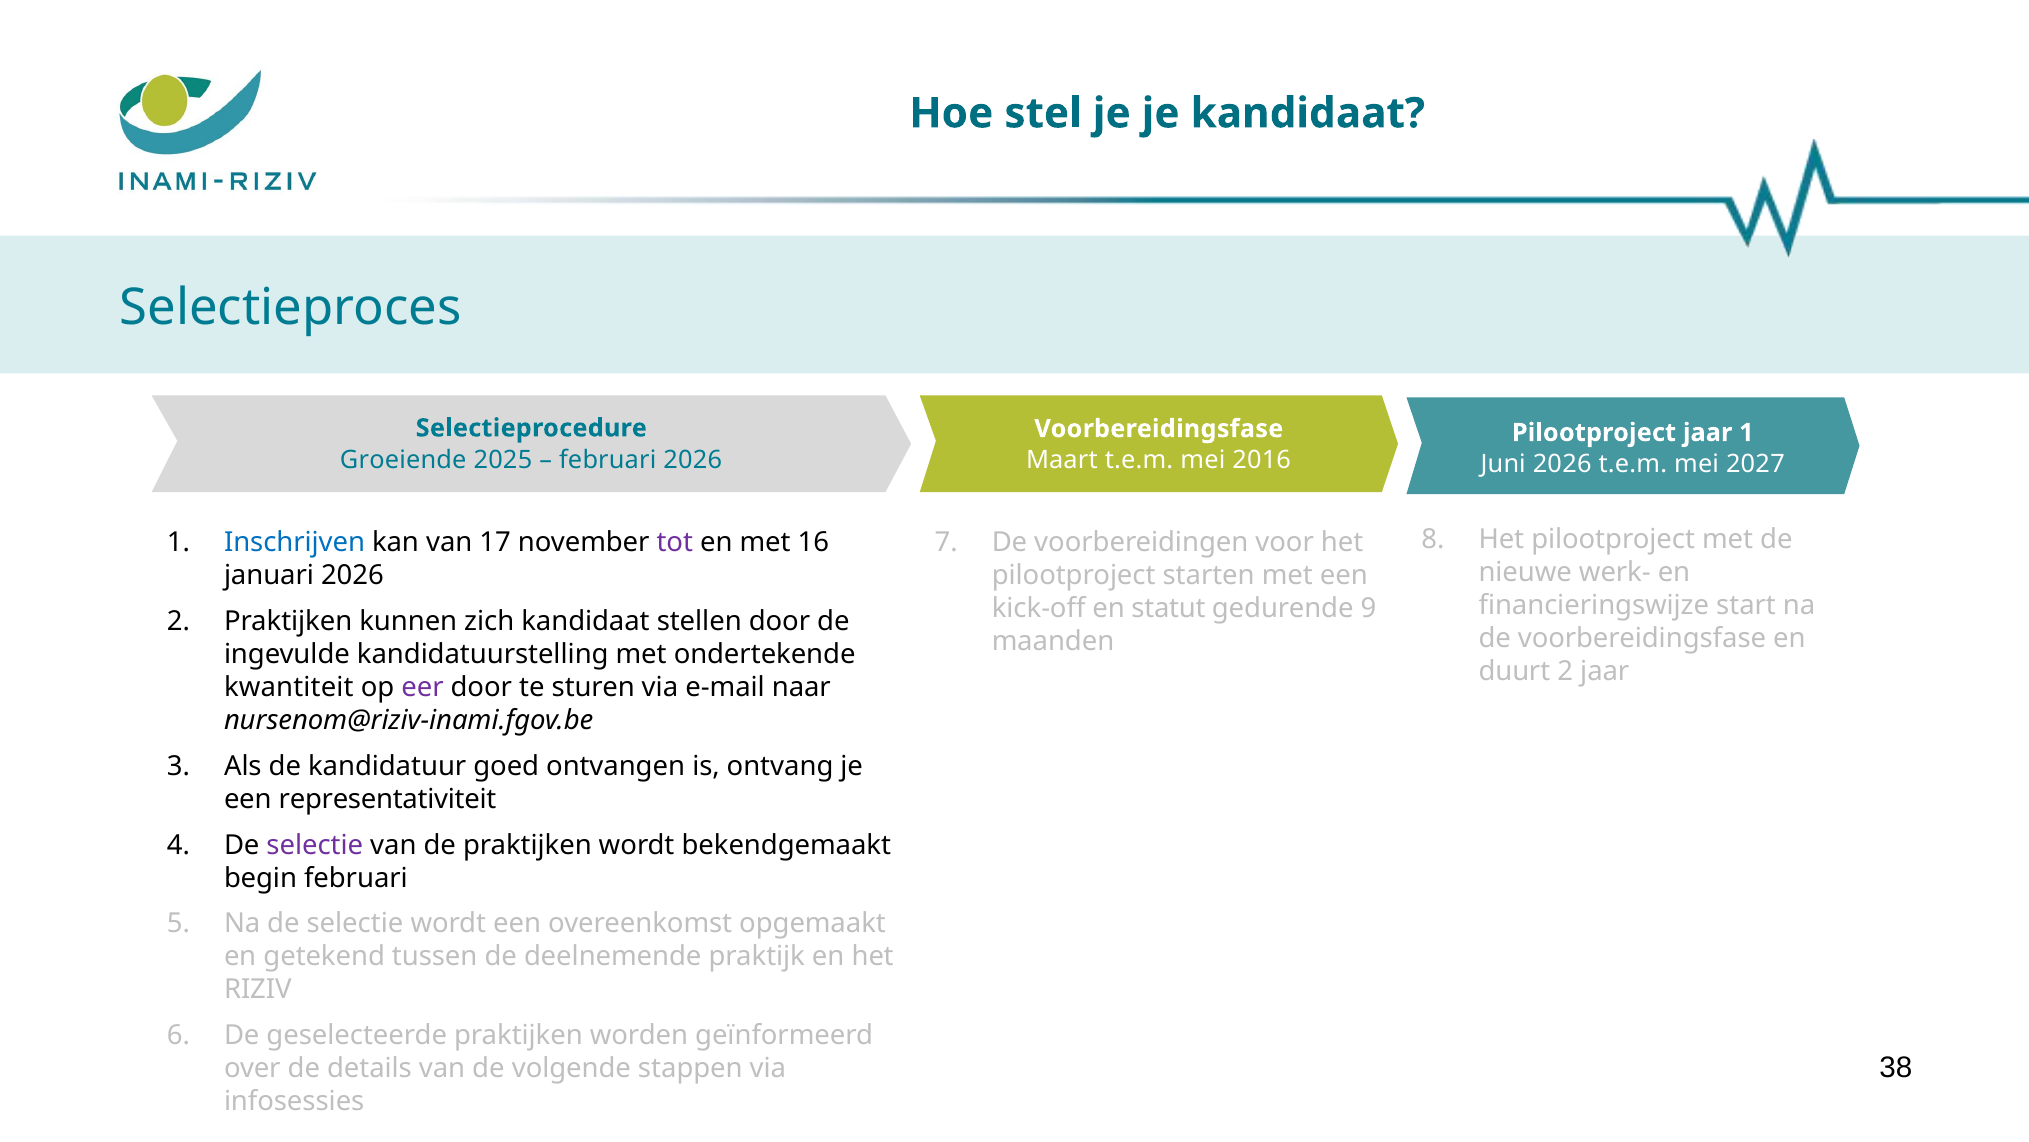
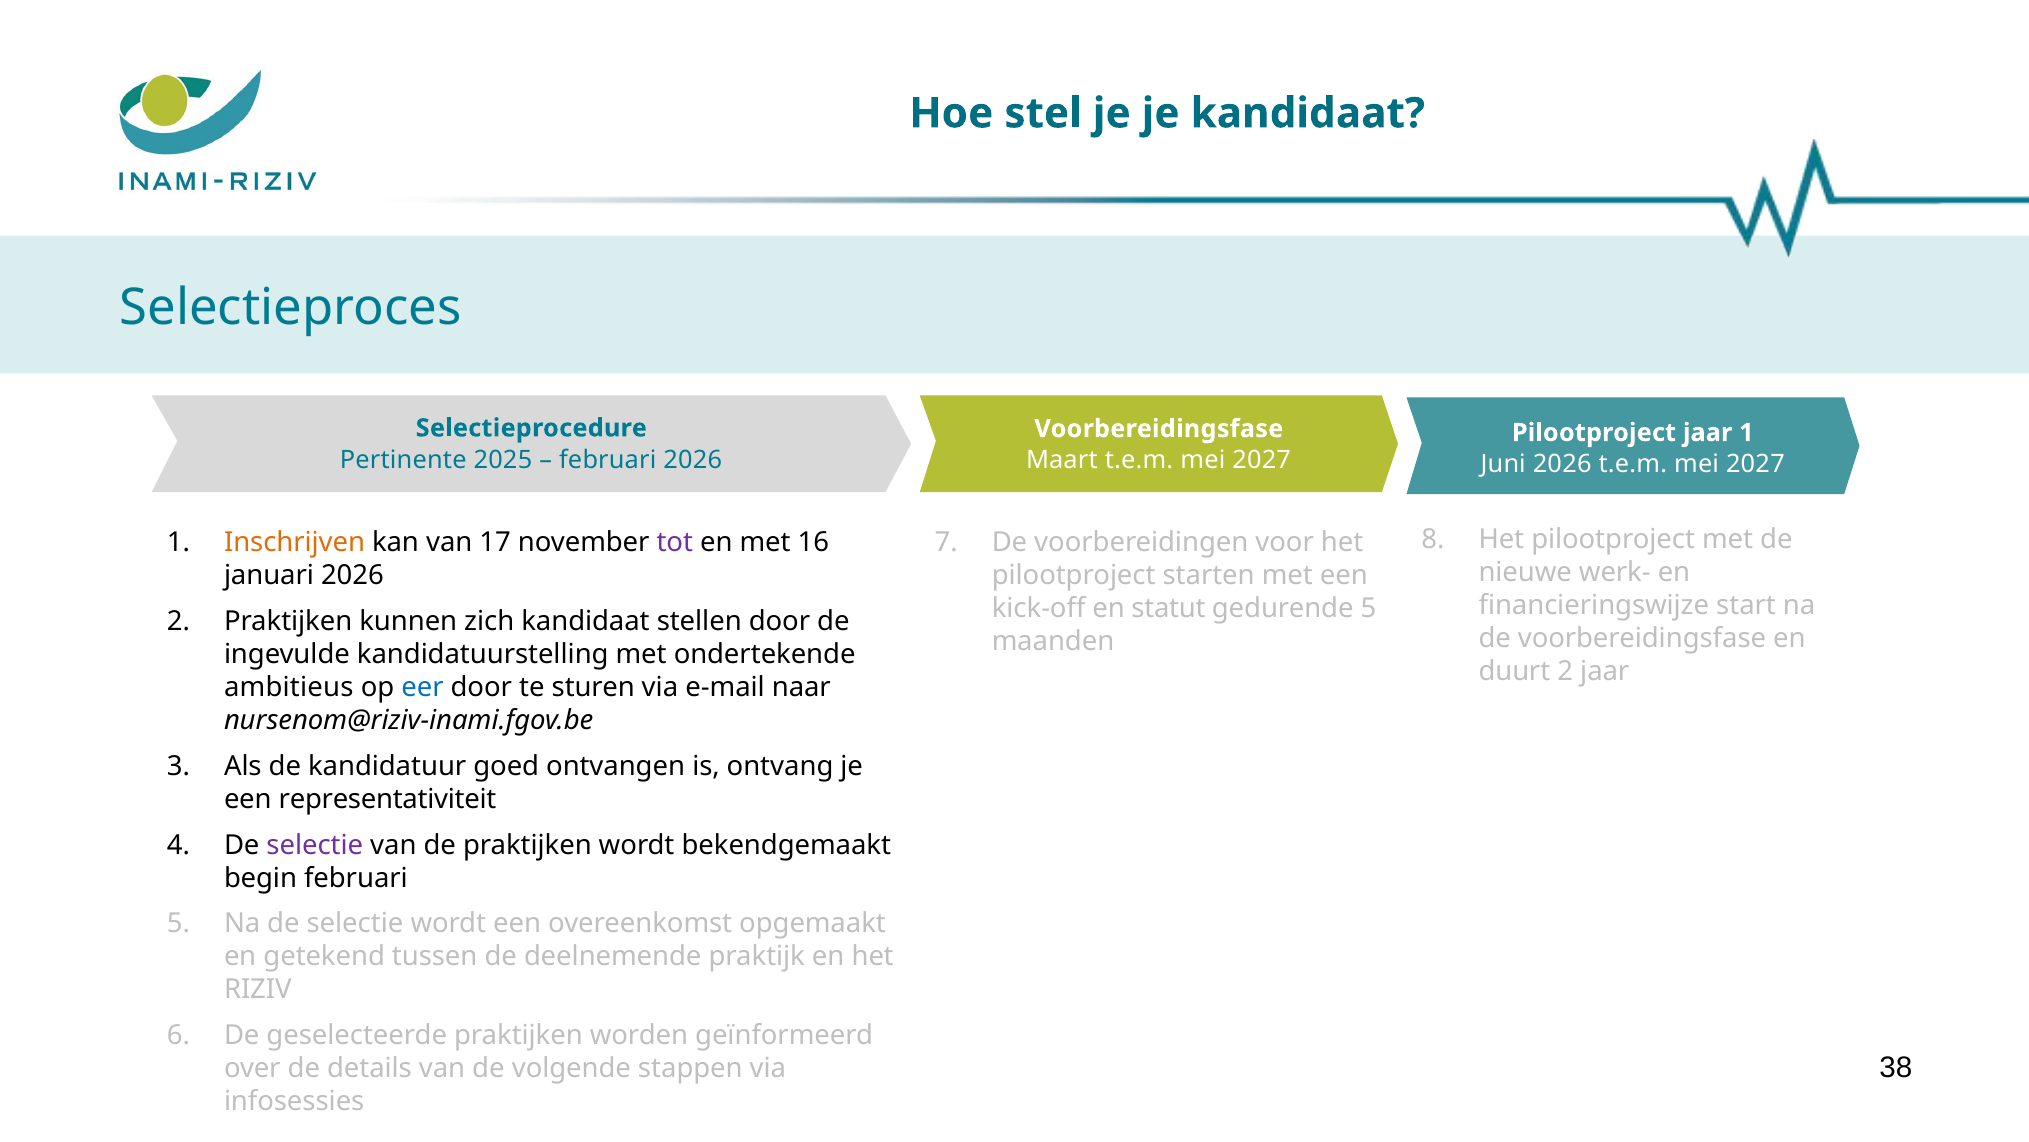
Groeiende: Groeiende -> Pertinente (403, 460)
Maart t.e.m mei 2016: 2016 -> 2027 (1262, 460)
Inschrijven colour: blue -> orange (295, 542)
gedurende 9: 9 -> 5 (1369, 608)
kwantiteit: kwantiteit -> ambitieus (289, 687)
eer colour: purple -> blue (423, 687)
